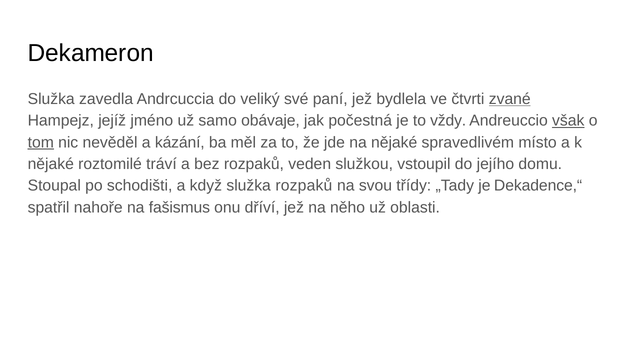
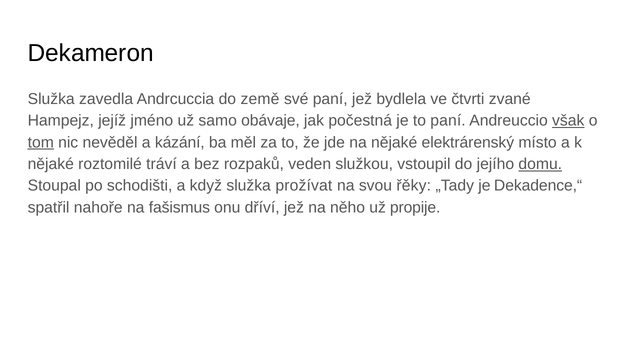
veliký: veliký -> země (260, 99)
zvané underline: present -> none (510, 99)
to vždy: vždy -> paní (448, 120)
spravedlivém: spravedlivém -> elektrárenský (468, 142)
domu underline: none -> present (540, 164)
služka rozpaků: rozpaků -> prožívat (304, 185)
třídy: třídy -> řěky (414, 185)
oblasti: oblasti -> propije (415, 207)
